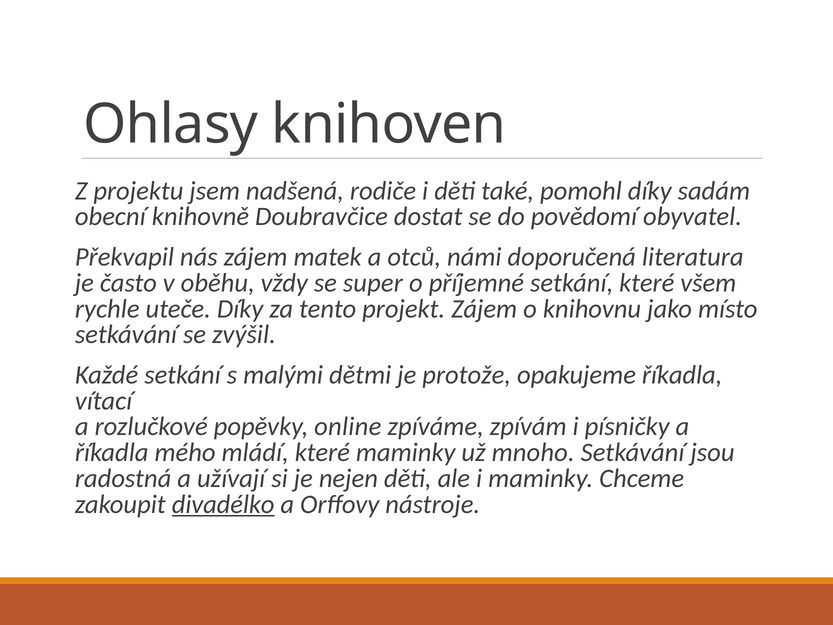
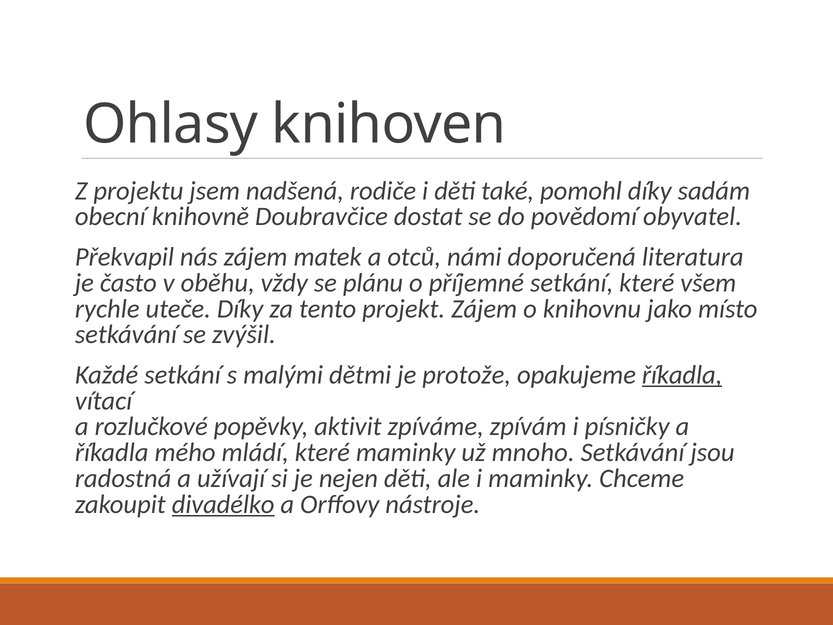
super: super -> plánu (373, 283)
říkadla underline: none -> present (682, 375)
online: online -> aktivit (348, 427)
